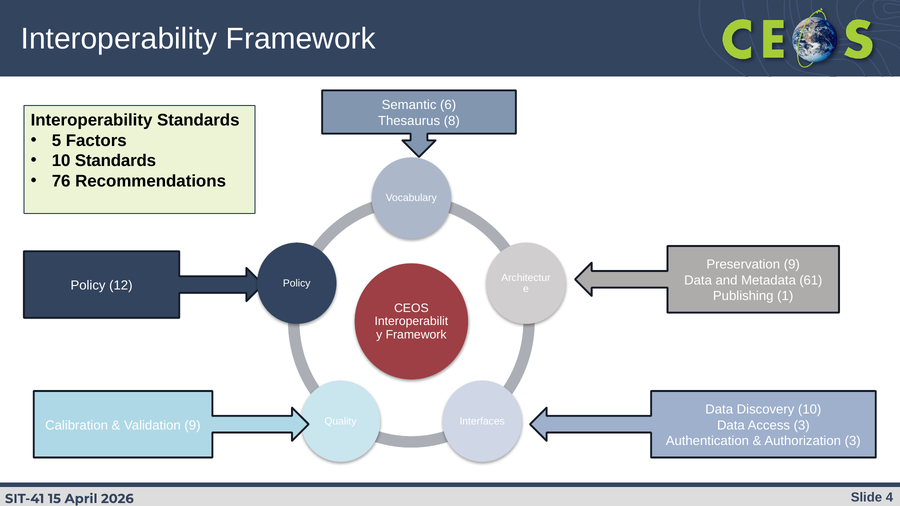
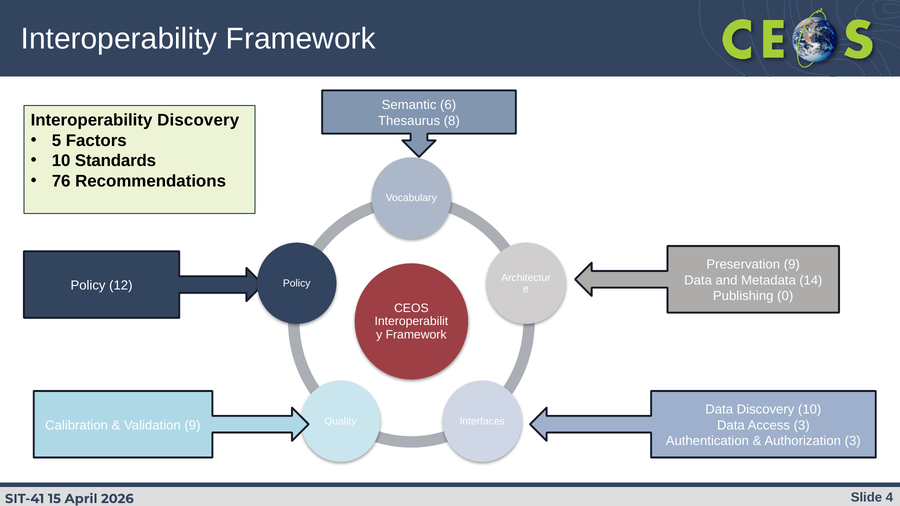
Interoperability Standards: Standards -> Discovery (198, 120)
61: 61 -> 14 (811, 280)
1: 1 -> 0 (785, 296)
